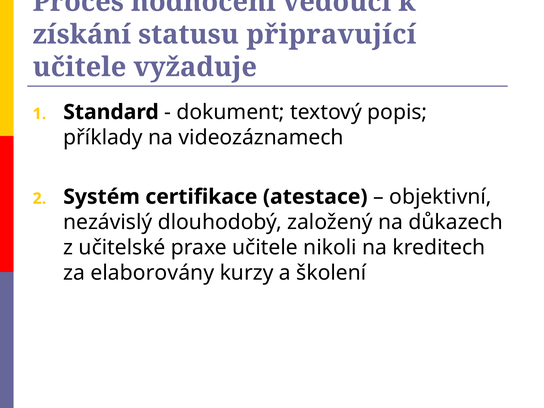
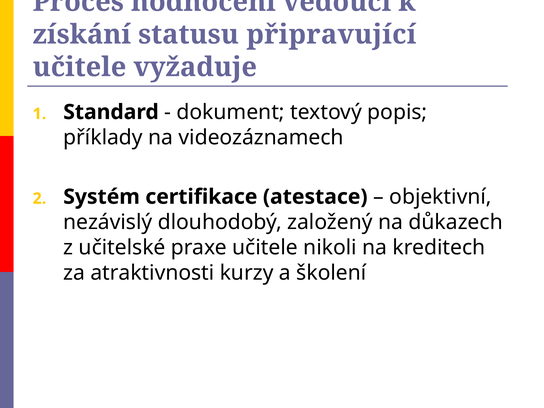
elaborovány: elaborovány -> atraktivnosti (152, 273)
